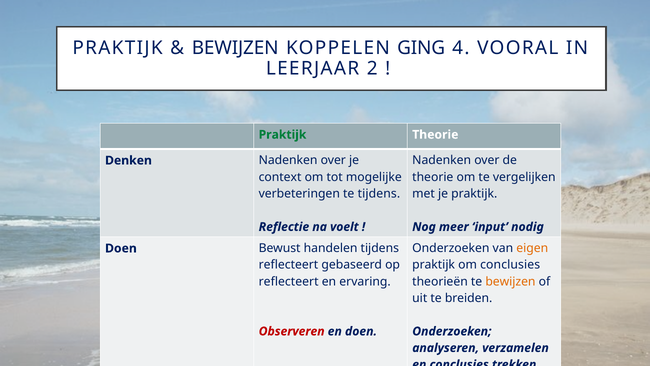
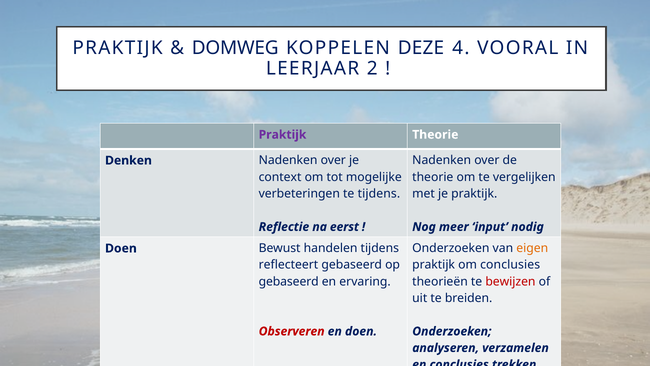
BEWIJZEN: BEWIJZEN -> DOMWEG (235, 48)
GING: GING -> DEZE (421, 48)
Praktijk colour: green -> purple (283, 135)
voelt: voelt -> eerst (344, 227)
reflecteert: reflecteert -> gebaseerd (289, 281)
bewijzen colour: orange -> red (510, 281)
